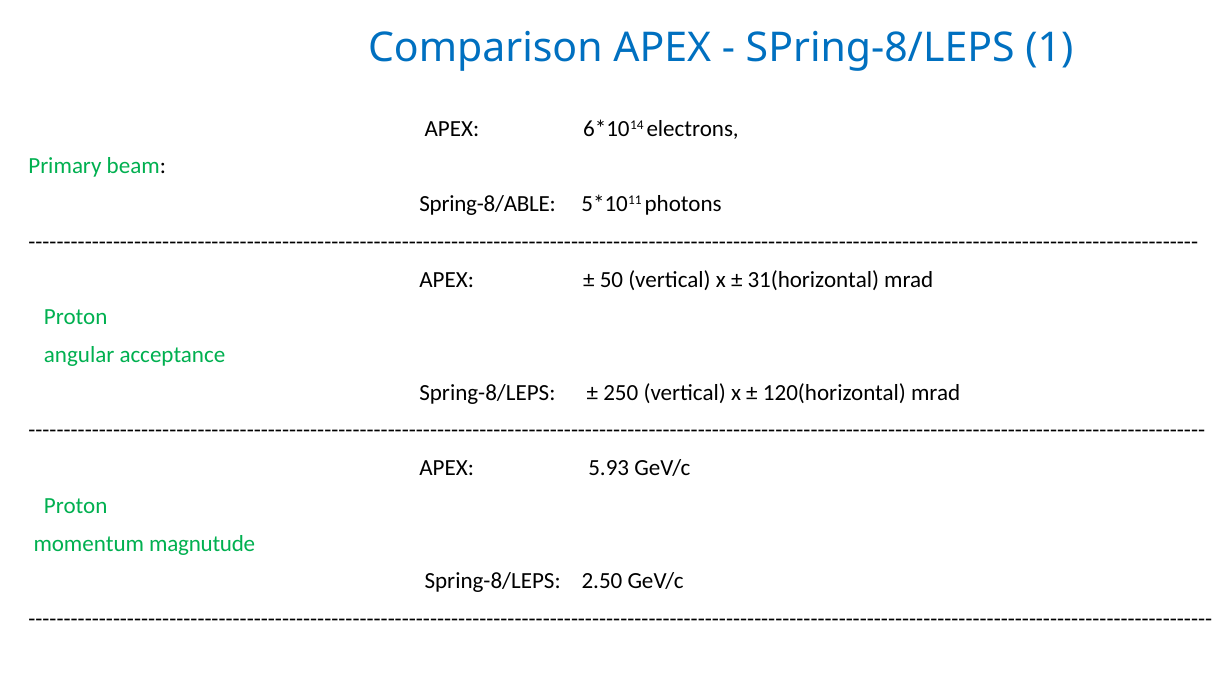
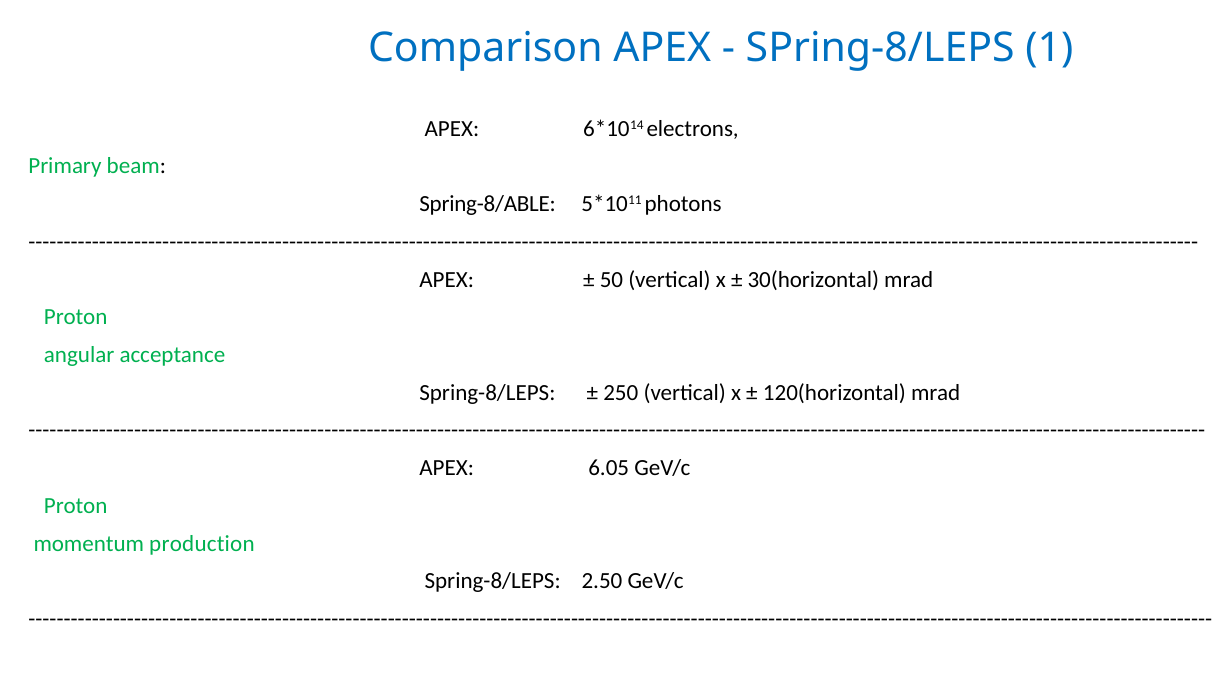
31(horizontal: 31(horizontal -> 30(horizontal (813, 279)
5.93: 5.93 -> 6.05 (609, 468)
magnutude: magnutude -> production (202, 543)
